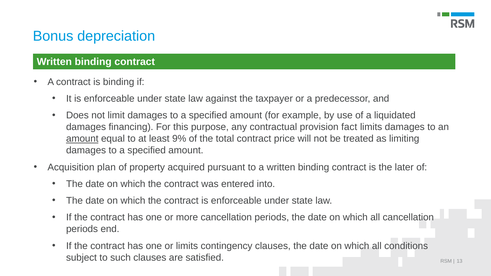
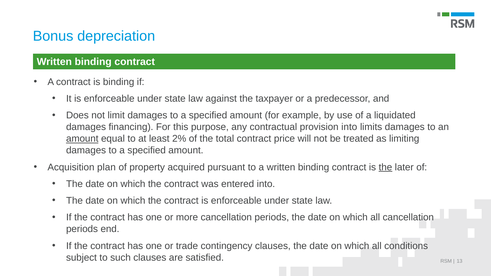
provision fact: fact -> into (349, 127)
9%: 9% -> 2% (179, 139)
the underline: none -> present (385, 167)
or limits: limits -> trade (187, 246)
